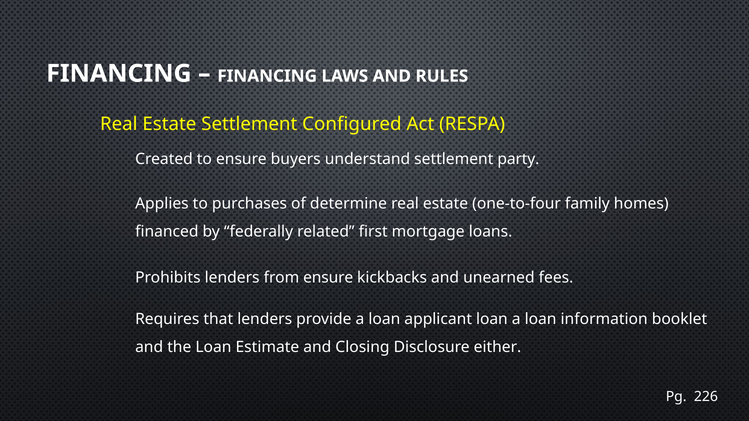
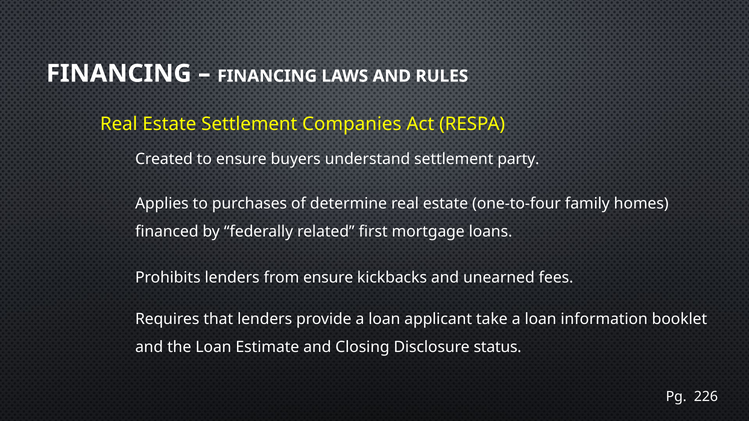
Configured: Configured -> Companies (352, 124)
applicant loan: loan -> take (492, 319)
either: either -> status (498, 348)
